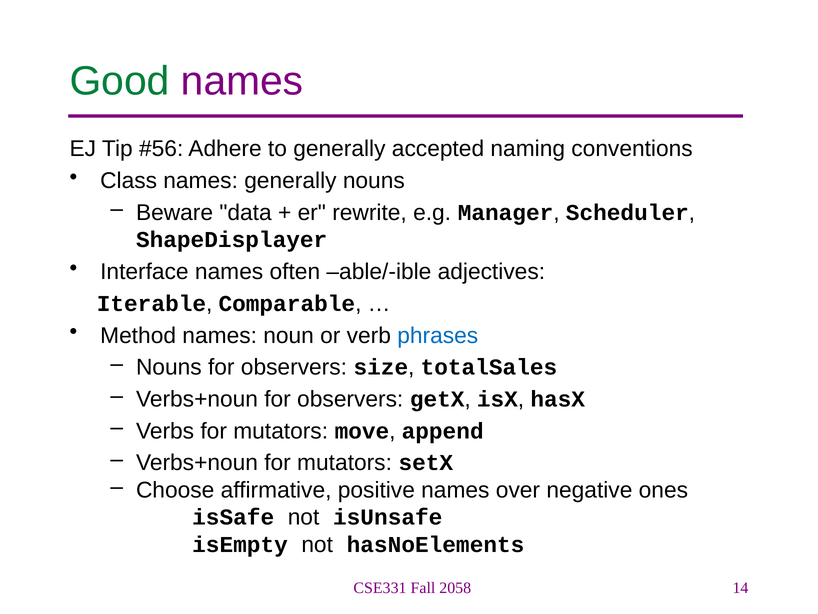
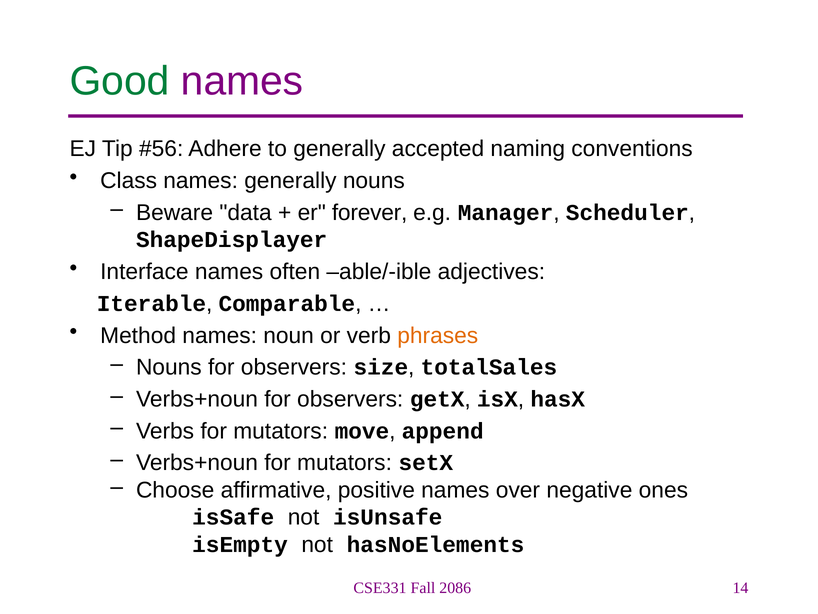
rewrite: rewrite -> forever (370, 212)
phrases colour: blue -> orange (438, 335)
2058: 2058 -> 2086 (455, 587)
